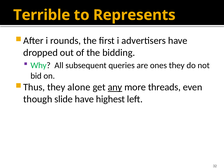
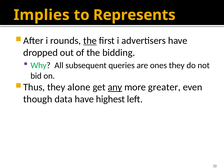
Terrible: Terrible -> Implies (42, 15)
the underline: none -> present (90, 41)
threads: threads -> greater (164, 87)
slide: slide -> data (63, 99)
